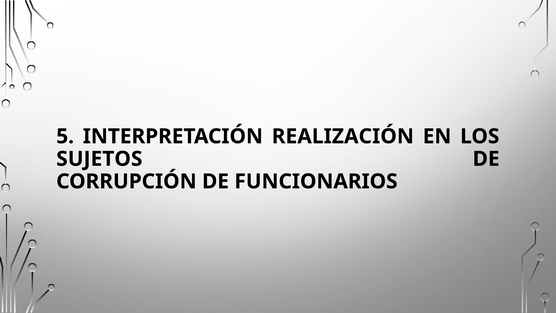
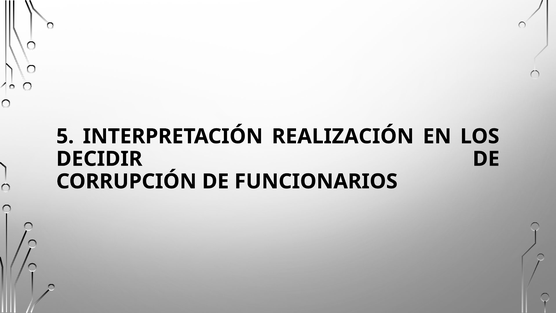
SUJETOS: SUJETOS -> DECIDIR (99, 159)
